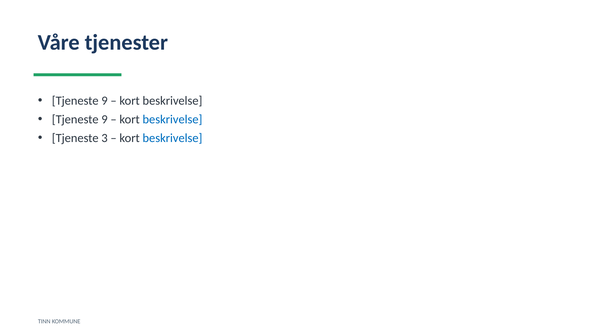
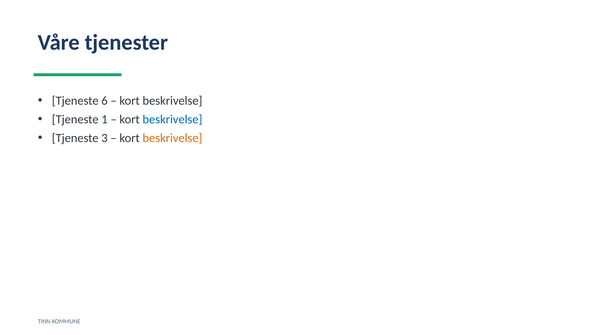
9: 9 -> 6 (104, 101)
9: 9 -> 1 (104, 120)
beskrivelse colour: blue -> orange (172, 138)
